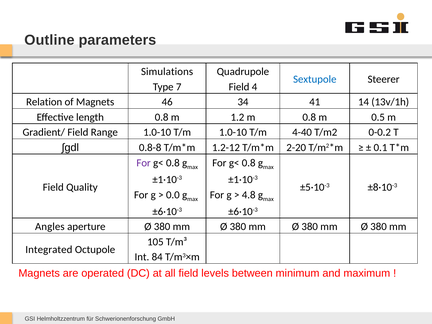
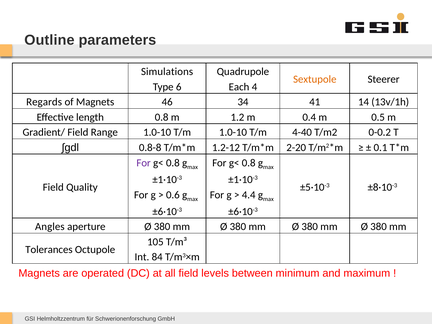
Sextupole colour: blue -> orange (315, 79)
7: 7 -> 6 (179, 87)
Field: Field -> Each (239, 87)
Relation: Relation -> Regards (44, 102)
m 0.8: 0.8 -> 0.4 (309, 117)
0.0: 0.0 -> 0.6 (173, 195)
4.8: 4.8 -> 4.4 (249, 195)
Integrated: Integrated -> Tolerances (49, 249)
